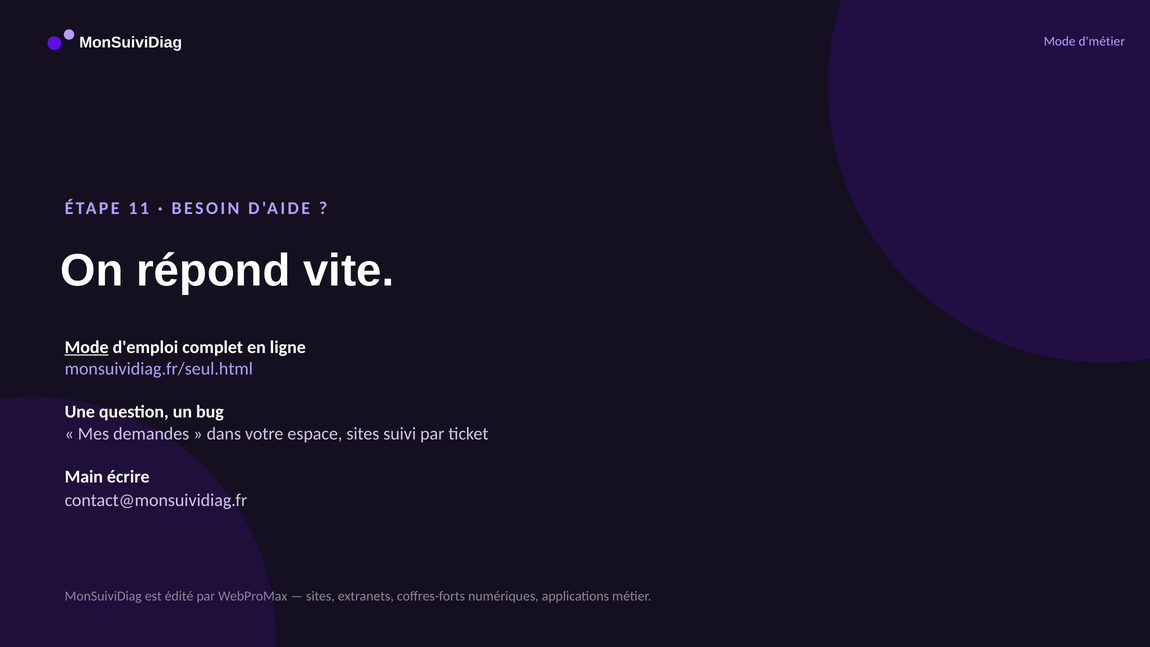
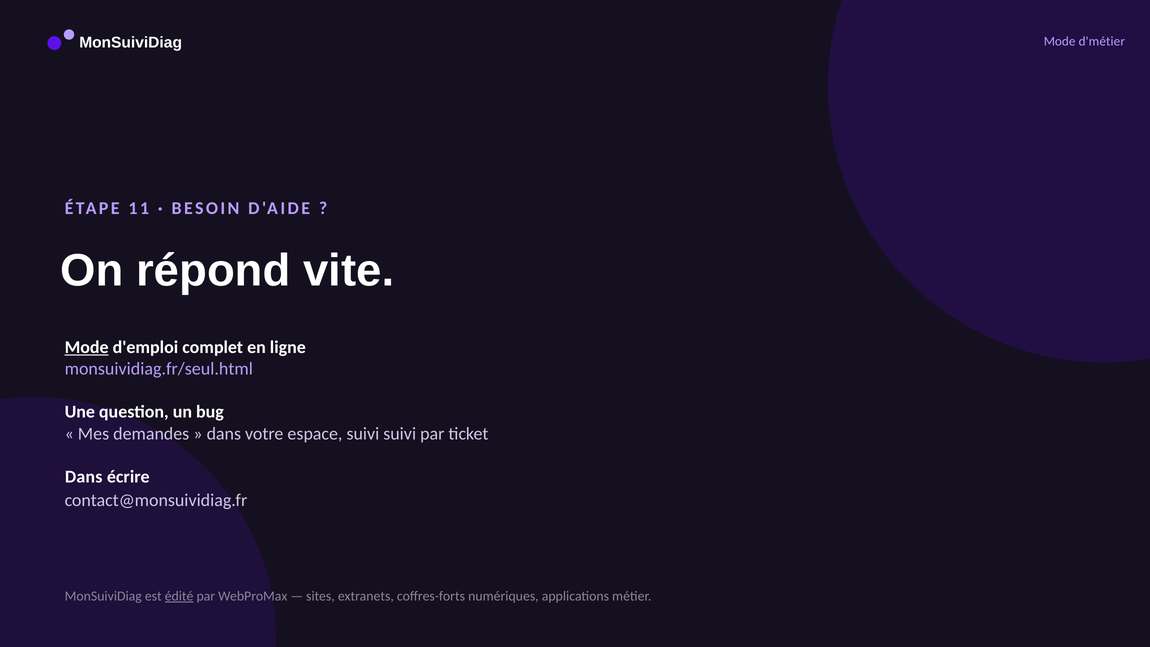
espace sites: sites -> suivi (363, 434)
Main: Main -> Dans (84, 477)
édité underline: none -> present (179, 596)
